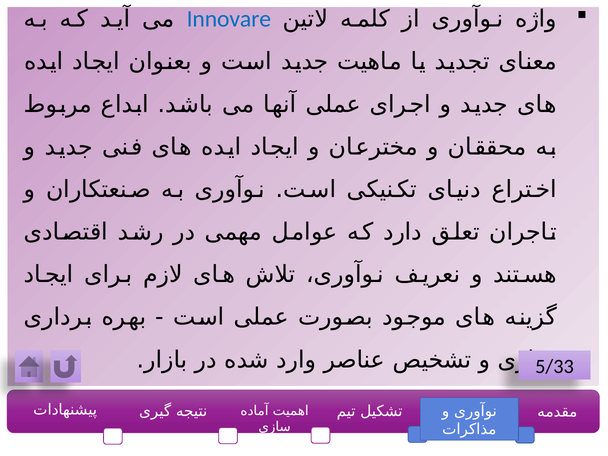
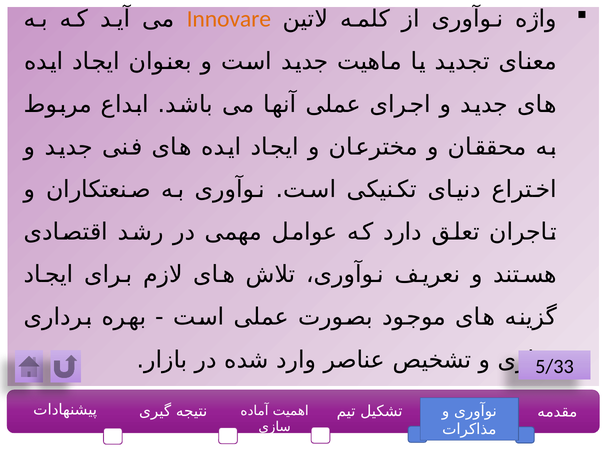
Innovare colour: blue -> orange (229, 19)
